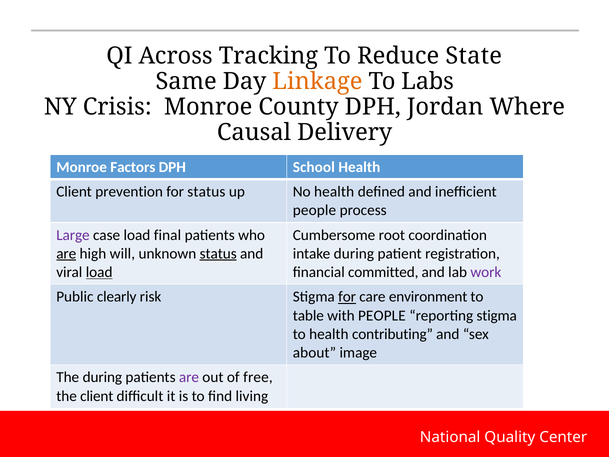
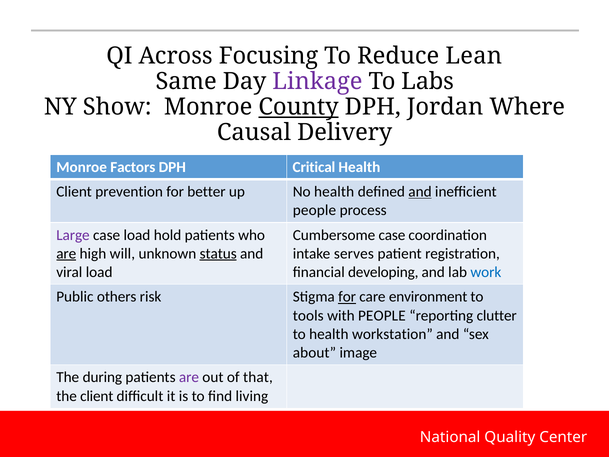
Tracking: Tracking -> Focusing (268, 56)
State: State -> Lean (474, 56)
Linkage colour: orange -> purple (317, 81)
Crisis: Crisis -> Show (117, 107)
County underline: none -> present (299, 107)
School: School -> Critical (314, 167)
for status: status -> better (206, 192)
and underline: none -> present (420, 192)
final: final -> hold (168, 235)
Cumbersome root: root -> case (392, 235)
intake during: during -> serves (354, 253)
load underline: present -> none (99, 272)
committed: committed -> developing (383, 272)
work colour: purple -> blue (486, 272)
clearly: clearly -> others (117, 297)
table: table -> tools (308, 315)
reporting stigma: stigma -> clutter (497, 315)
contributing: contributing -> workstation (392, 334)
free: free -> that (258, 377)
